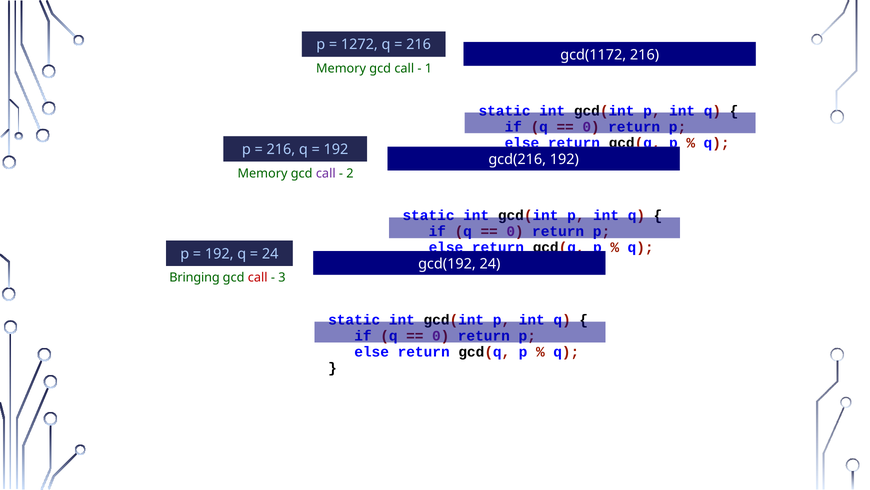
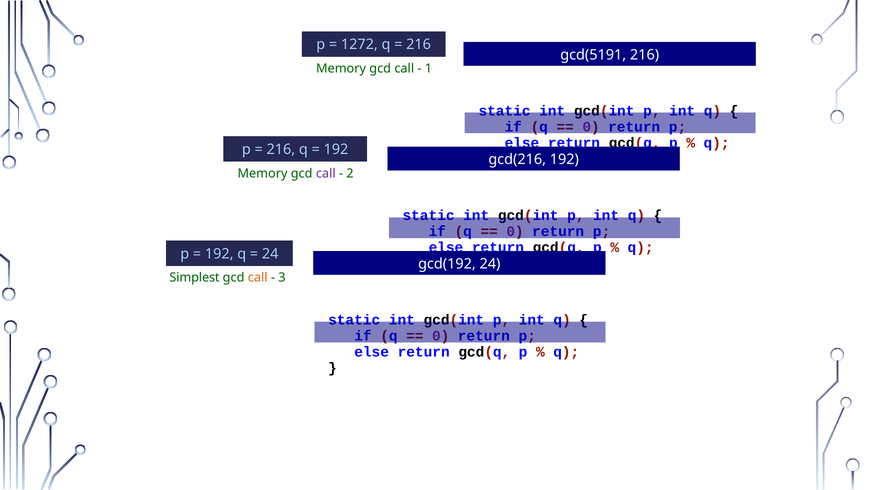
gcd(1172: gcd(1172 -> gcd(5191 (593, 55)
Bringing: Bringing -> Simplest (195, 277)
call colour: red -> orange (258, 277)
